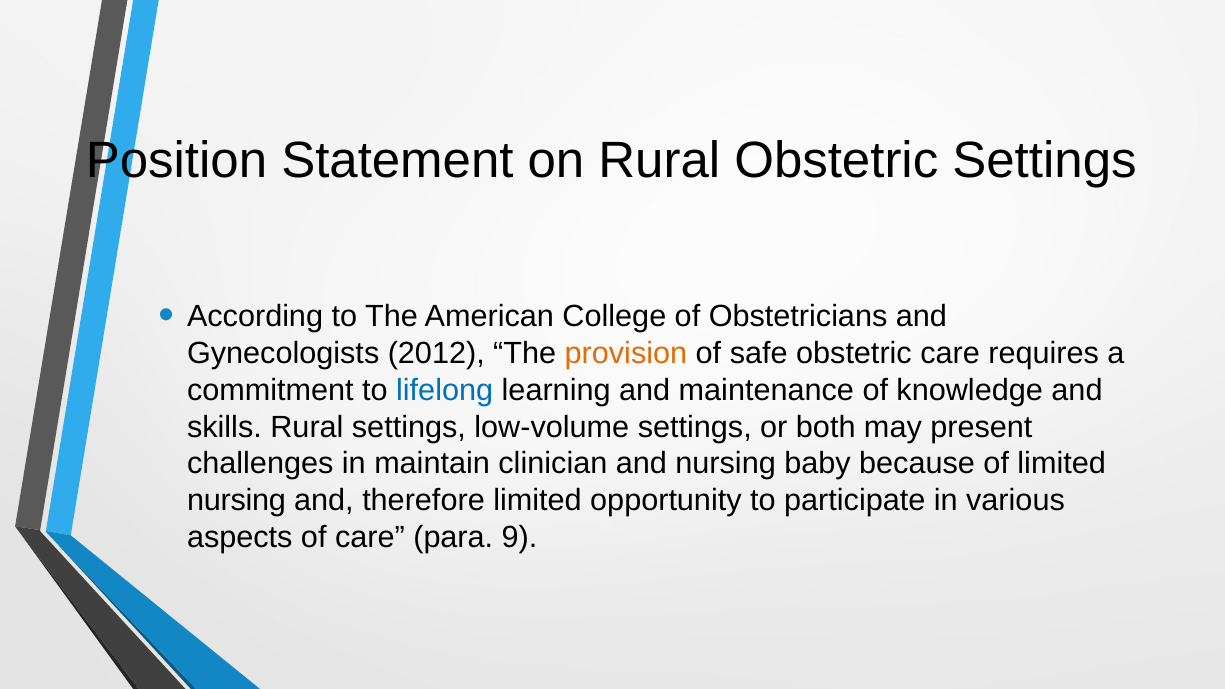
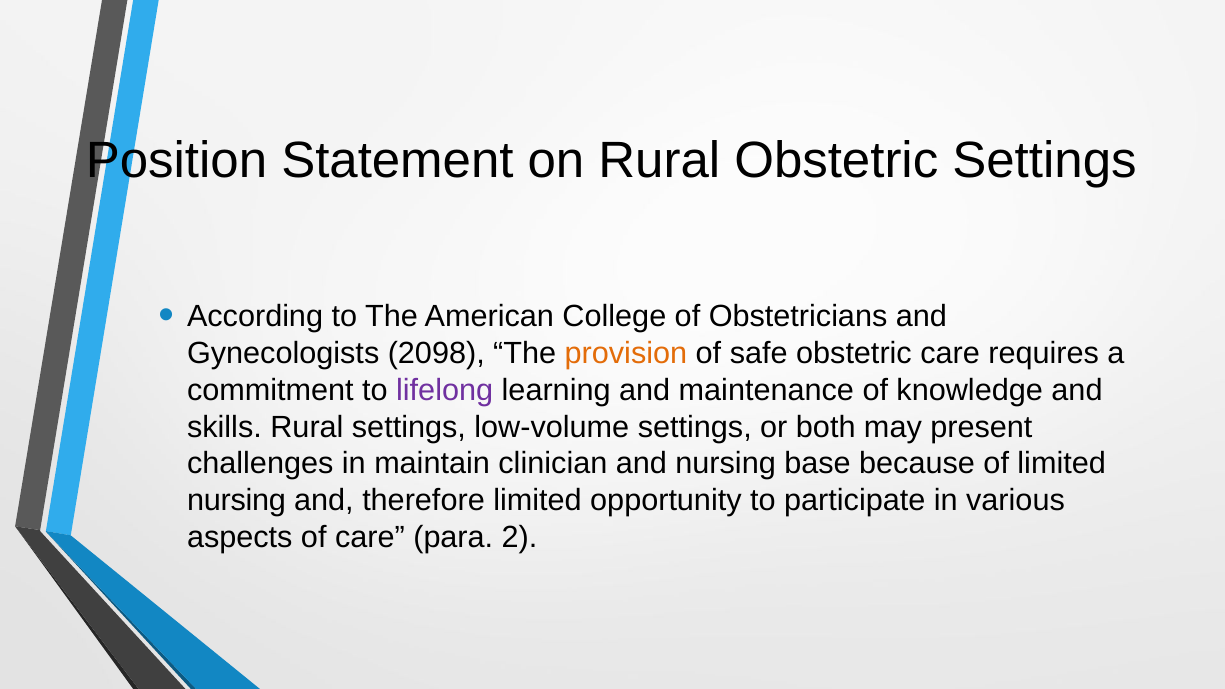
2012: 2012 -> 2098 (436, 354)
lifelong colour: blue -> purple (445, 390)
baby: baby -> base (818, 464)
9: 9 -> 2 (520, 537)
